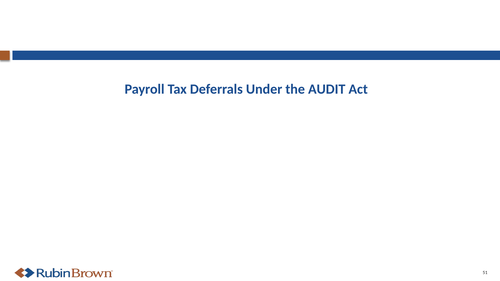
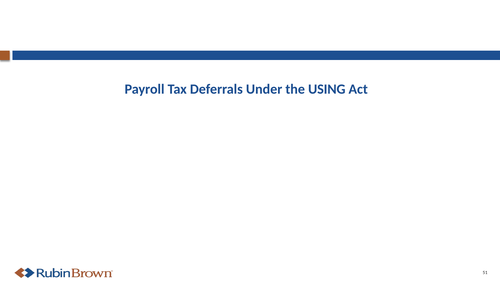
AUDIT: AUDIT -> USING (327, 89)
